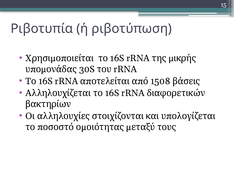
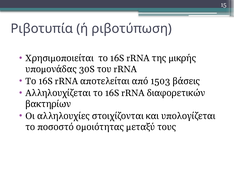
1508: 1508 -> 1503 (160, 81)
